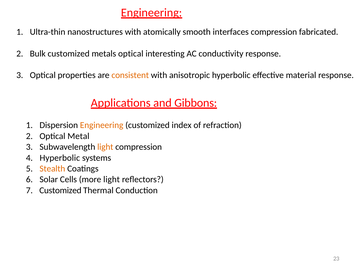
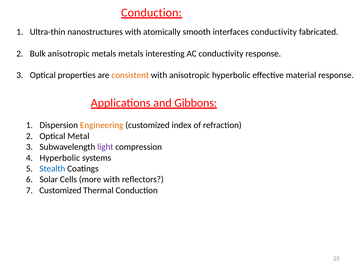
Engineering: Engineering -> Conduction (151, 13)
interfaces compression: compression -> conductivity (274, 32)
Bulk customized: customized -> anisotropic (69, 54)
metals optical: optical -> metals (131, 54)
light colour: orange -> purple (105, 147)
Stealth colour: orange -> blue (52, 168)
more light: light -> with (112, 179)
